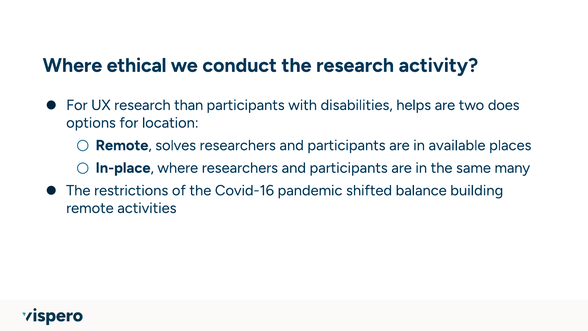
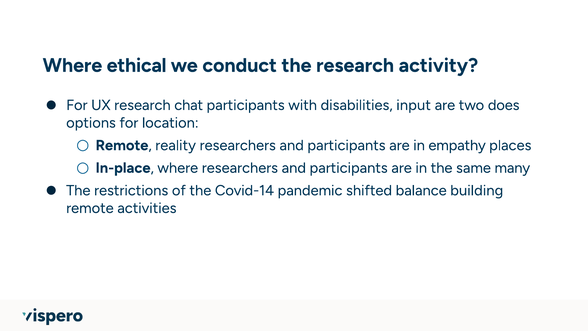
than: than -> chat (189, 105)
helps: helps -> input (414, 105)
solves: solves -> reality (176, 145)
available: available -> empathy (457, 145)
Covid-16: Covid-16 -> Covid-14 (244, 190)
